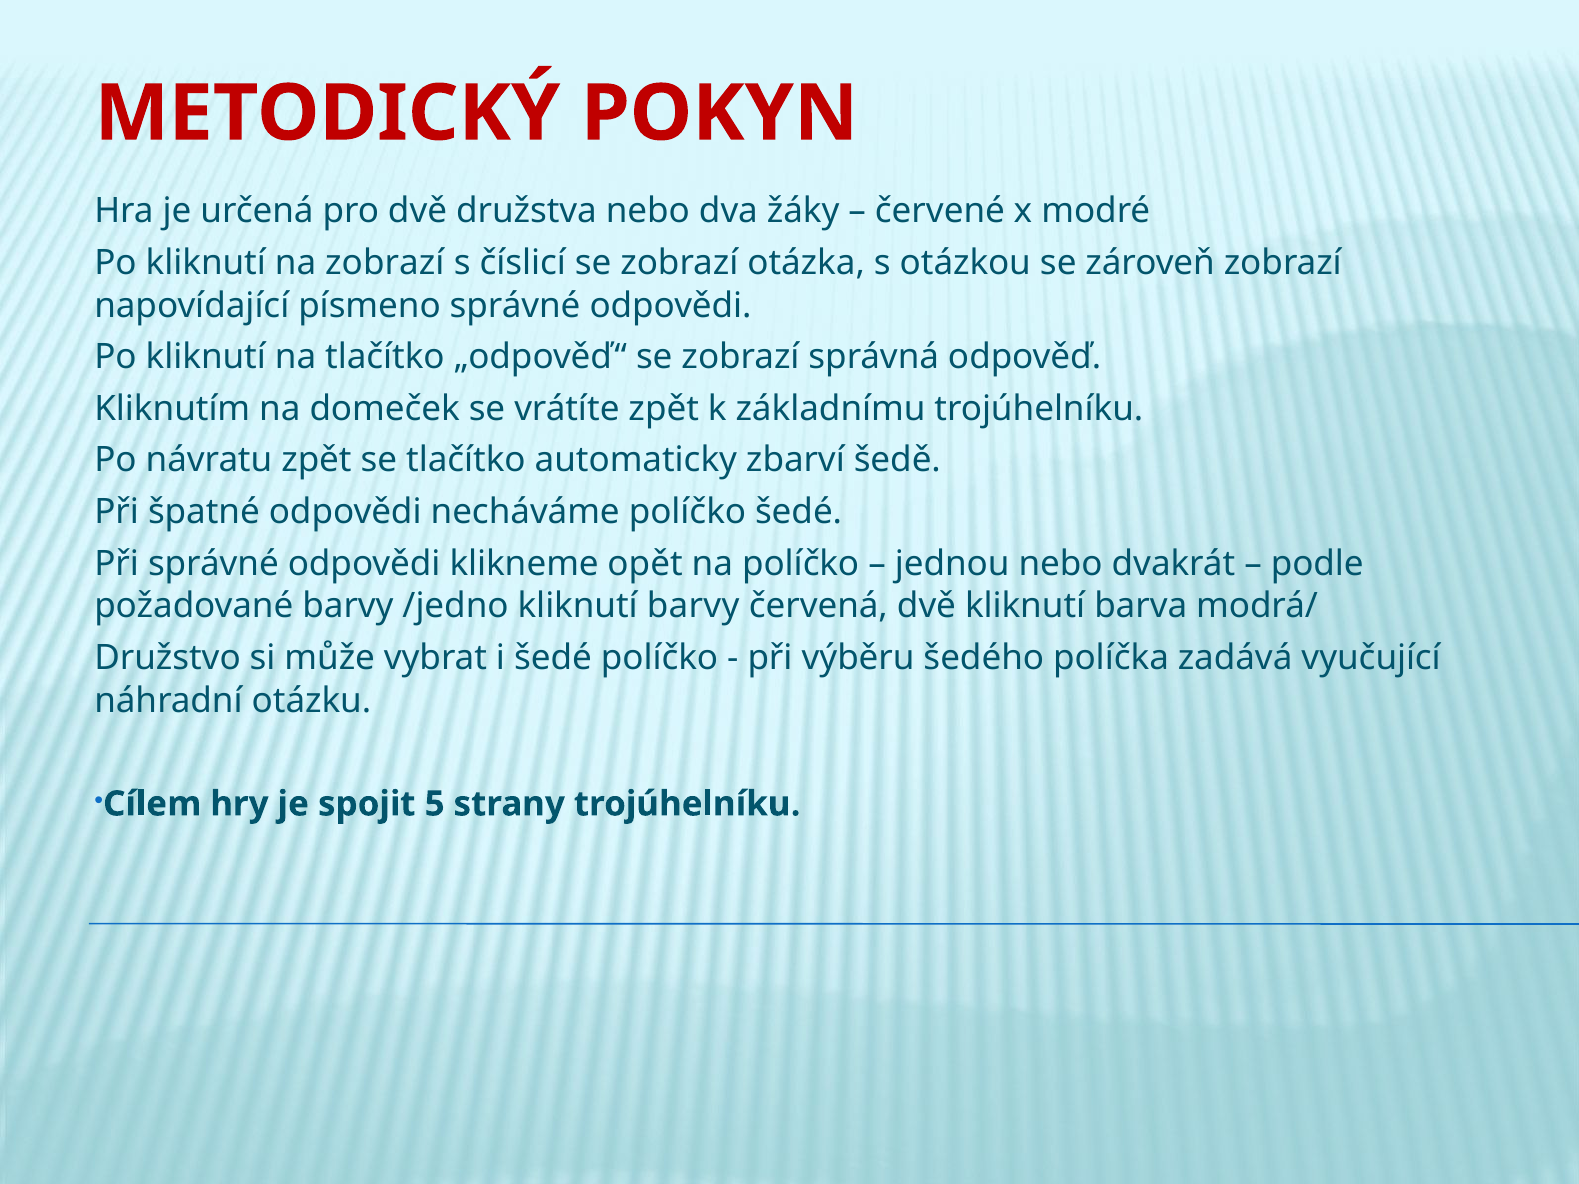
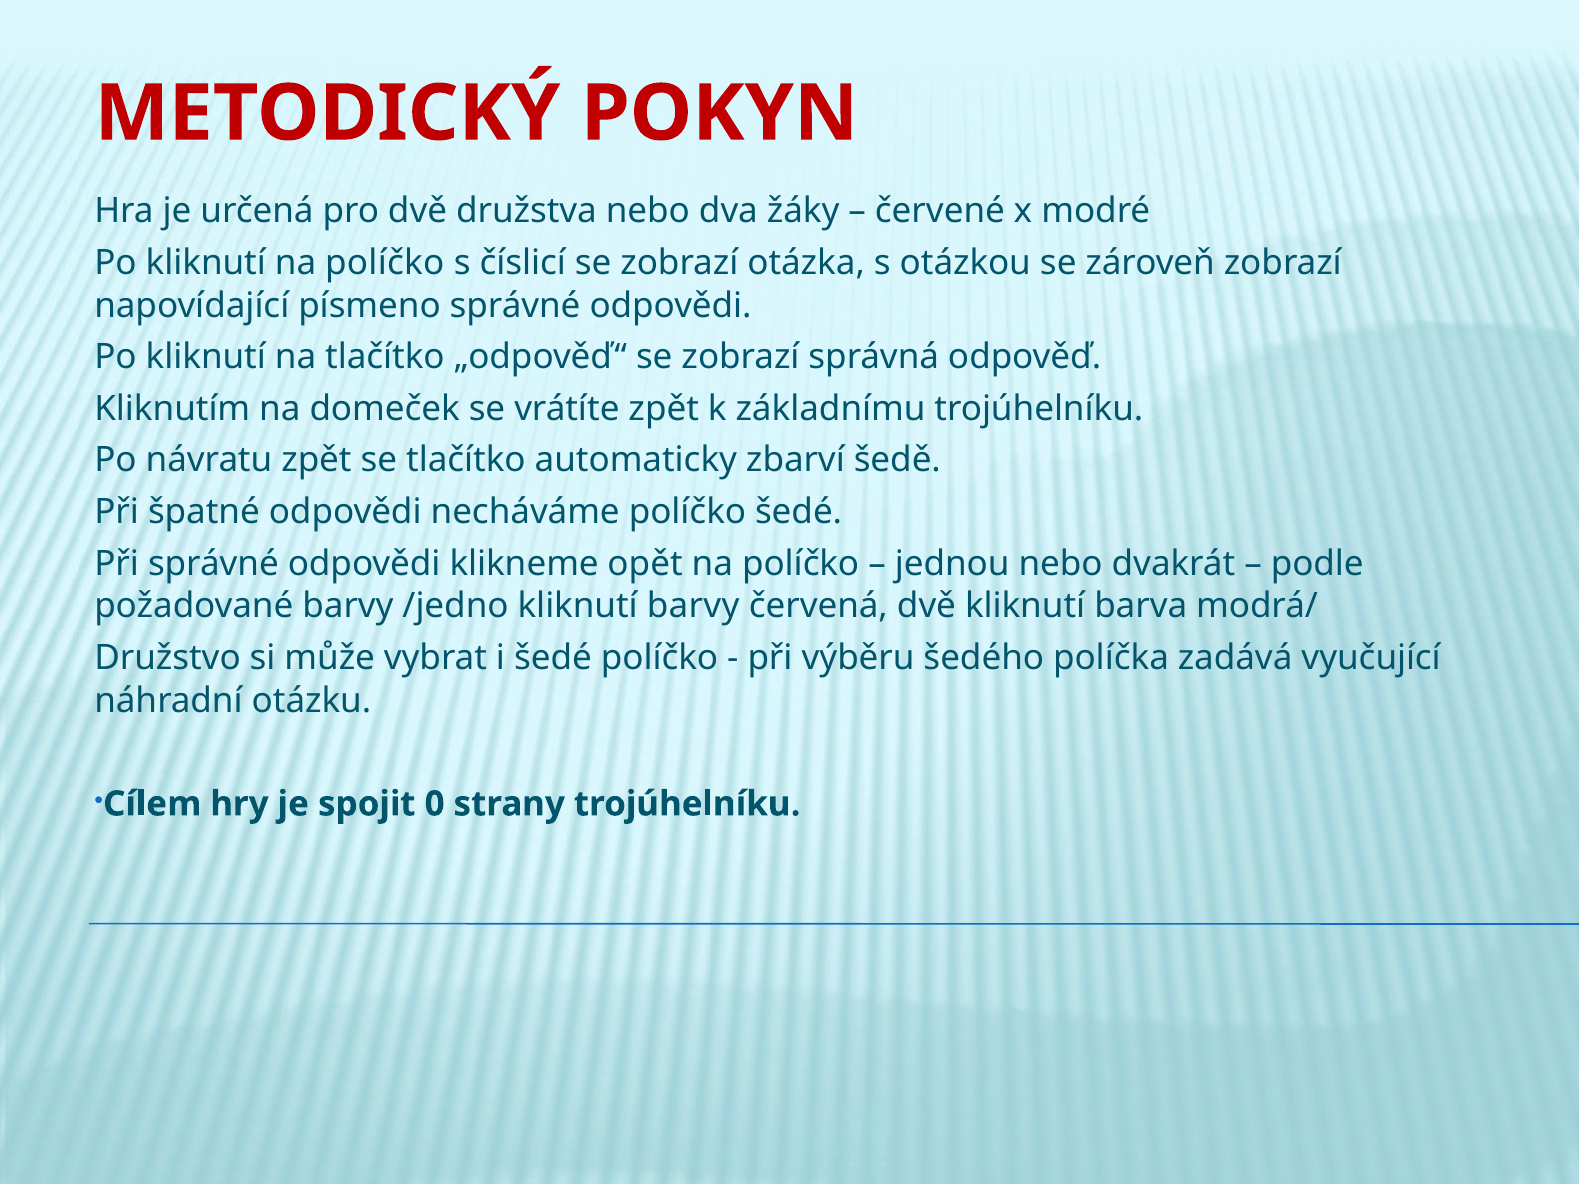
kliknutí na zobrazí: zobrazí -> políčko (385, 263)
5: 5 -> 0 (435, 804)
